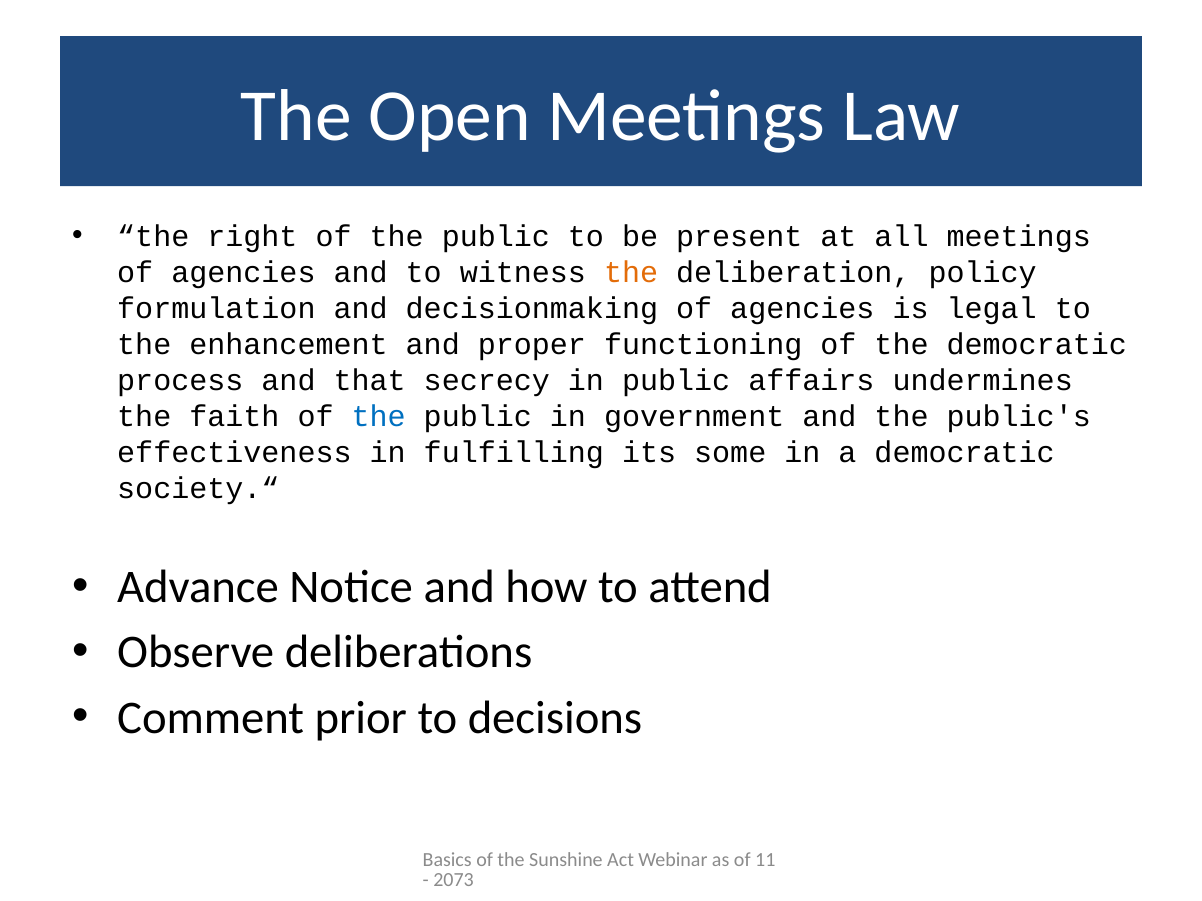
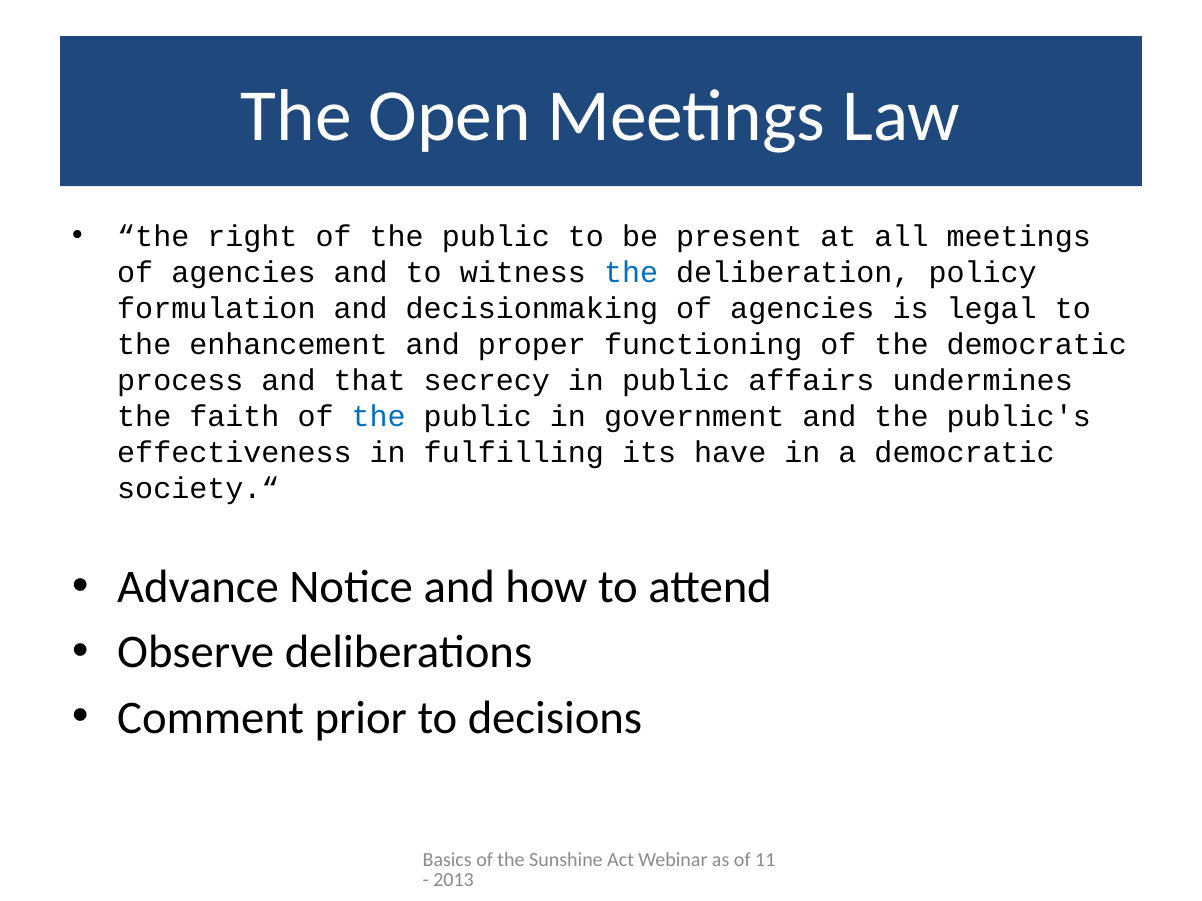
the colour: orange -> blue (631, 273)
some: some -> have (730, 453)
2073: 2073 -> 2013 (454, 881)
